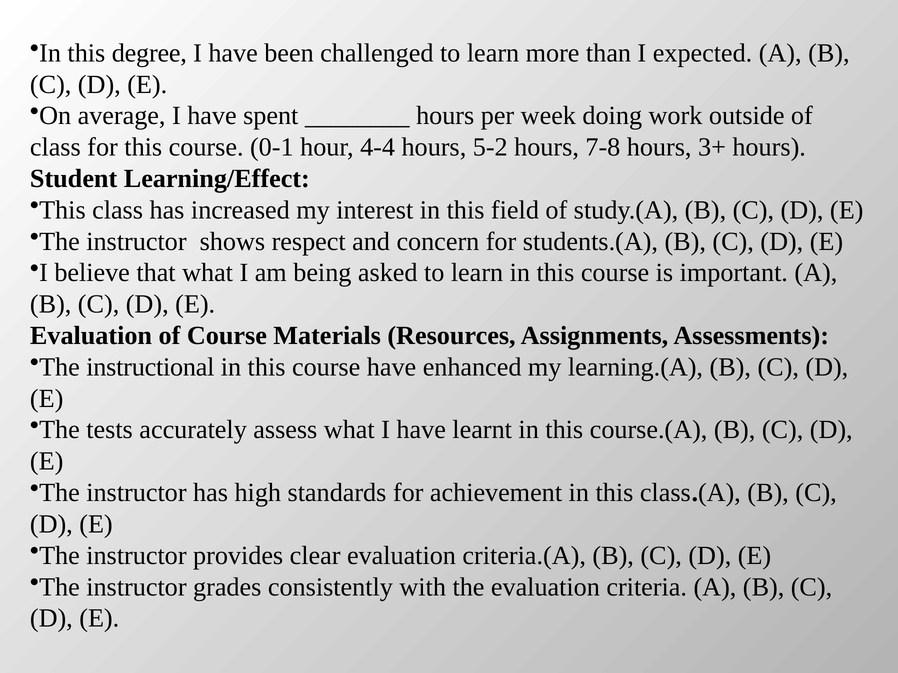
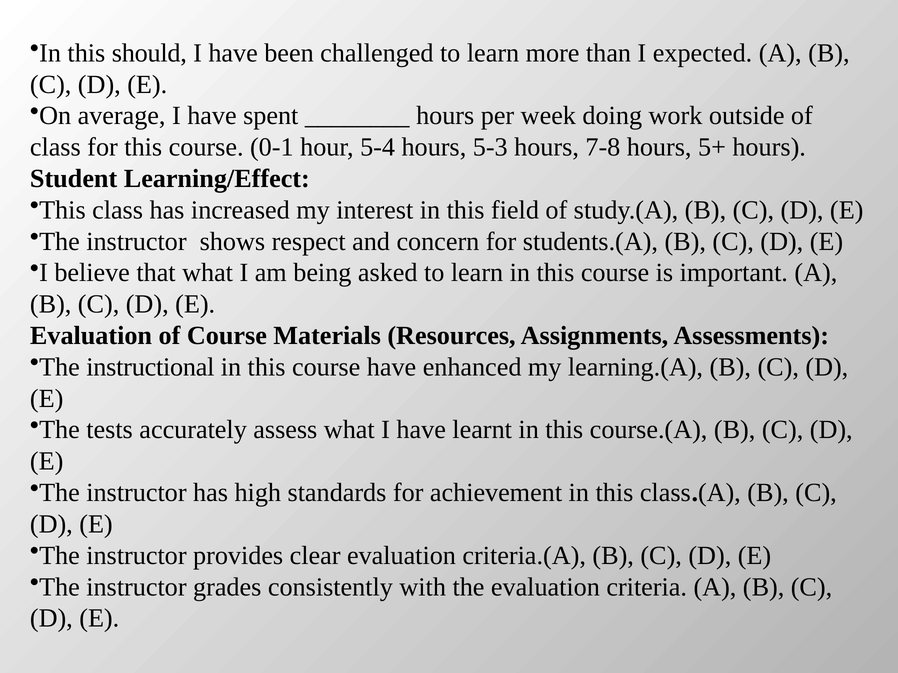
degree: degree -> should (149, 53)
4-4: 4-4 -> 5-4 (378, 147)
5-2: 5-2 -> 5-3 (490, 147)
3+: 3+ -> 5+ (712, 147)
